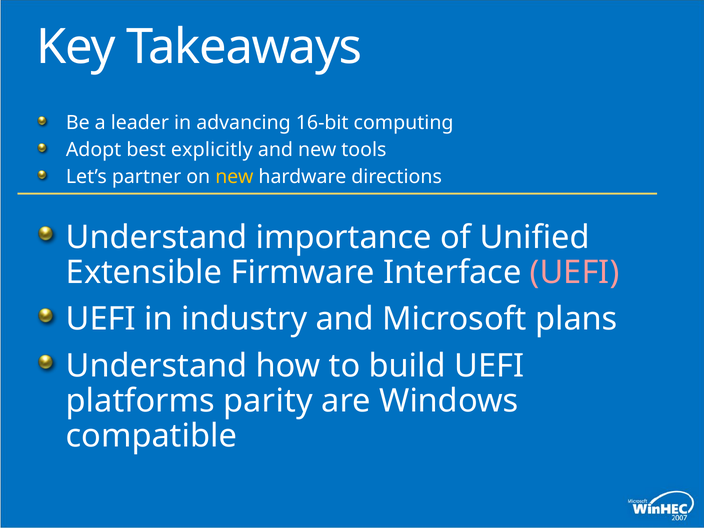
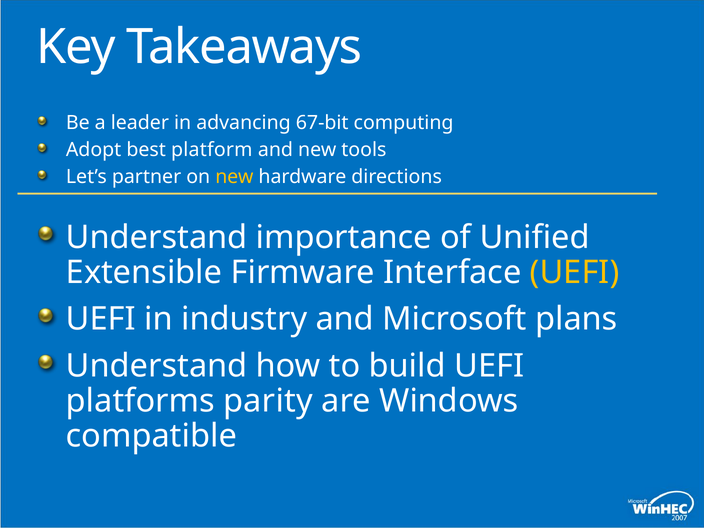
16-bit: 16-bit -> 67-bit (322, 123)
explicitly: explicitly -> platform (212, 150)
UEFI colour: pink -> yellow (575, 273)
